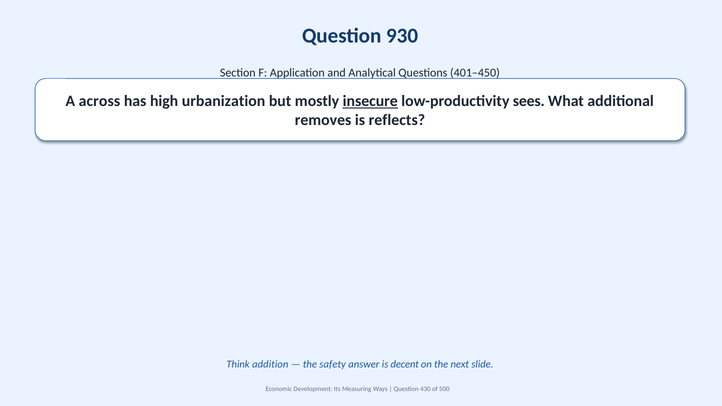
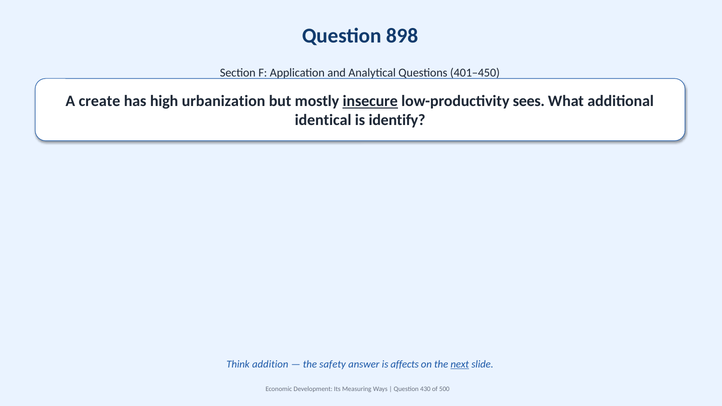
930: 930 -> 898 (402, 36)
across: across -> create (99, 101)
removes: removes -> identical (323, 120)
reflects: reflects -> identify (397, 120)
decent: decent -> affects (405, 364)
next underline: none -> present (460, 364)
